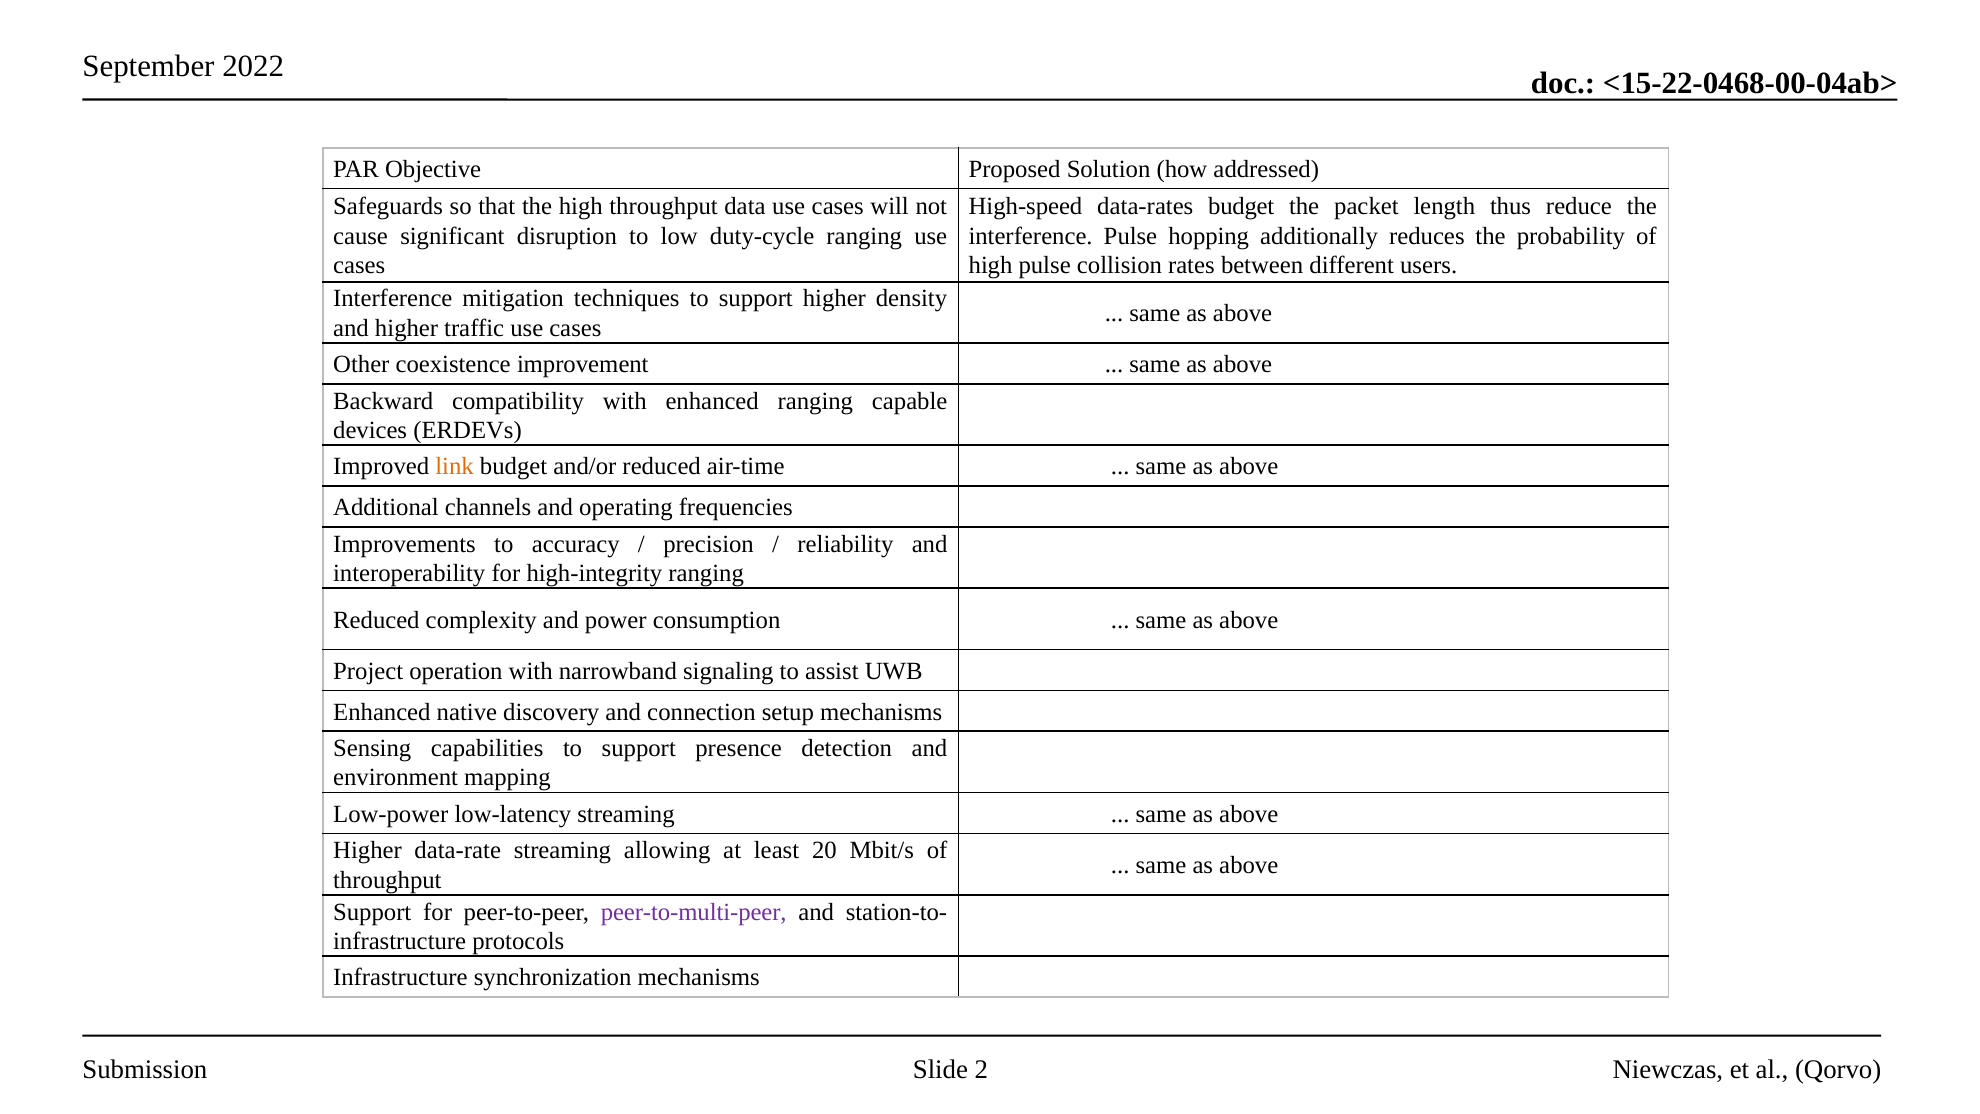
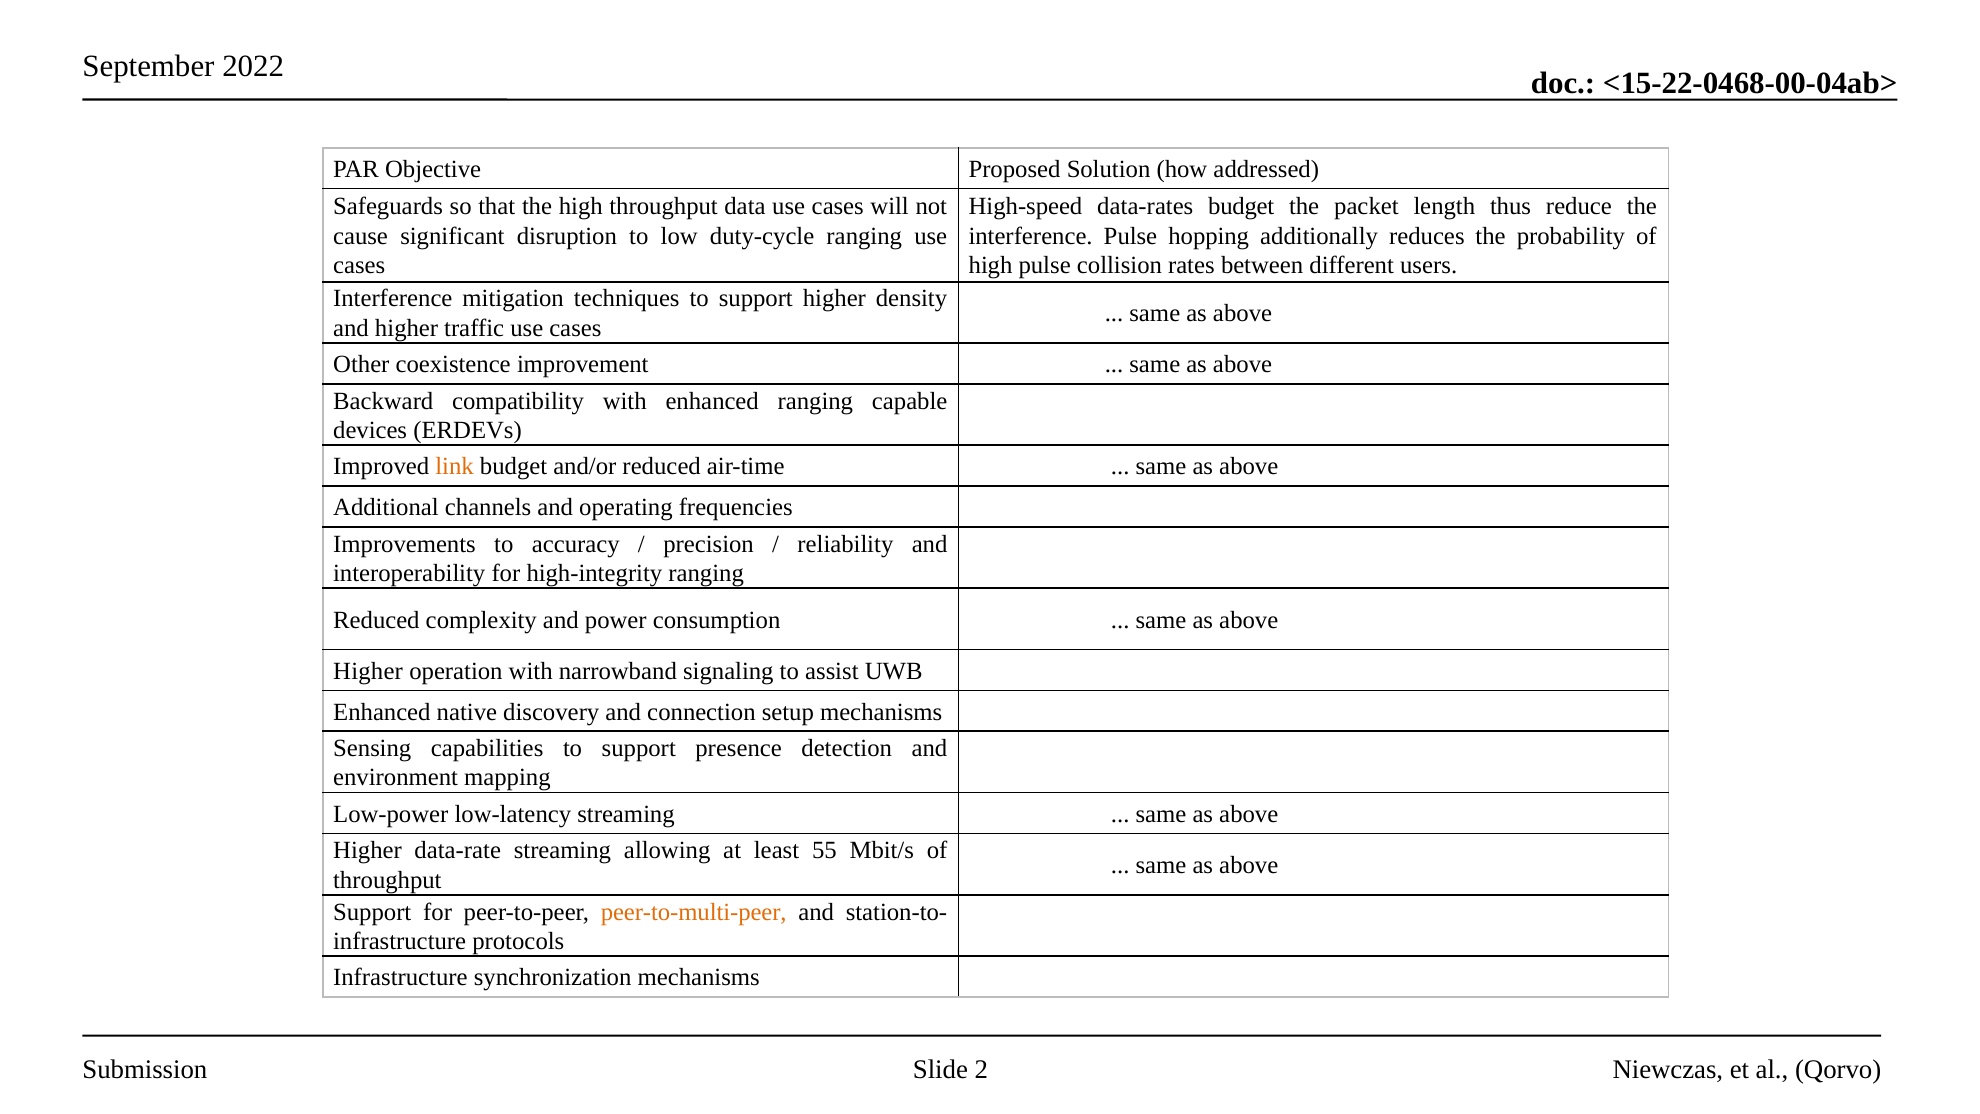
Project: Project -> Higher (368, 671)
20: 20 -> 55 (824, 851)
peer-to-multi-peer colour: purple -> orange (694, 912)
